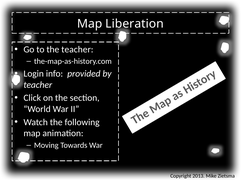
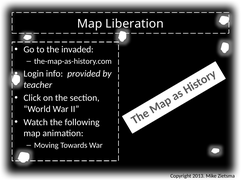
the teacher: teacher -> invaded (77, 50)
